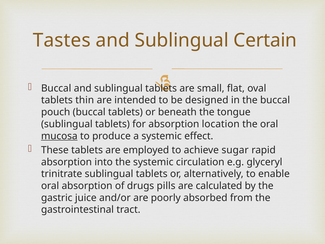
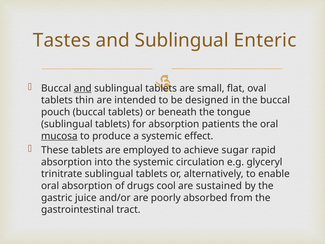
Certain: Certain -> Enteric (265, 40)
and underline: none -> present (83, 88)
location: location -> patients (221, 124)
pills: pills -> cool (166, 186)
calculated: calculated -> sustained (219, 186)
